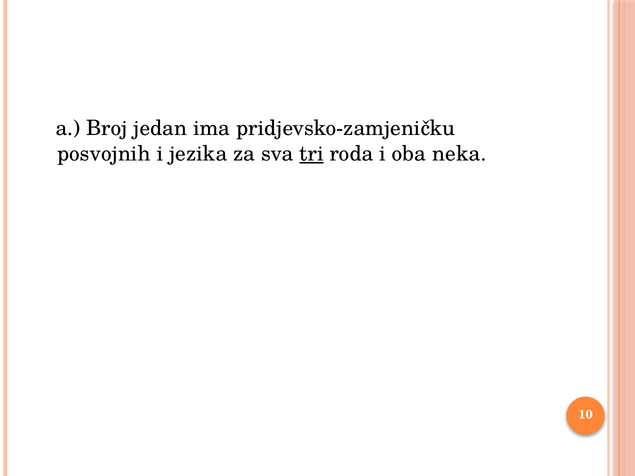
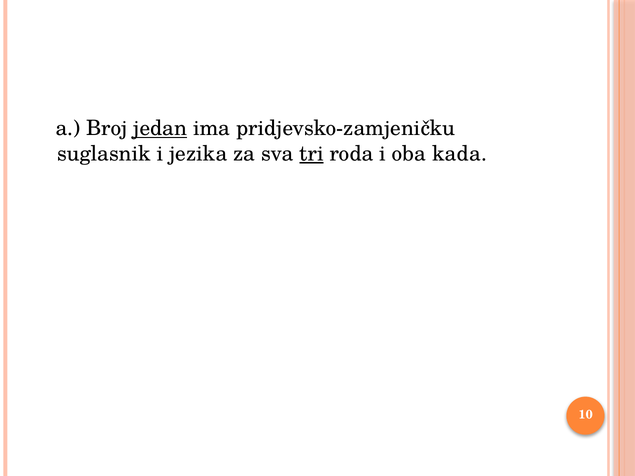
jedan underline: none -> present (160, 128)
posvojnih: posvojnih -> suglasnik (104, 154)
neka: neka -> kada (460, 154)
